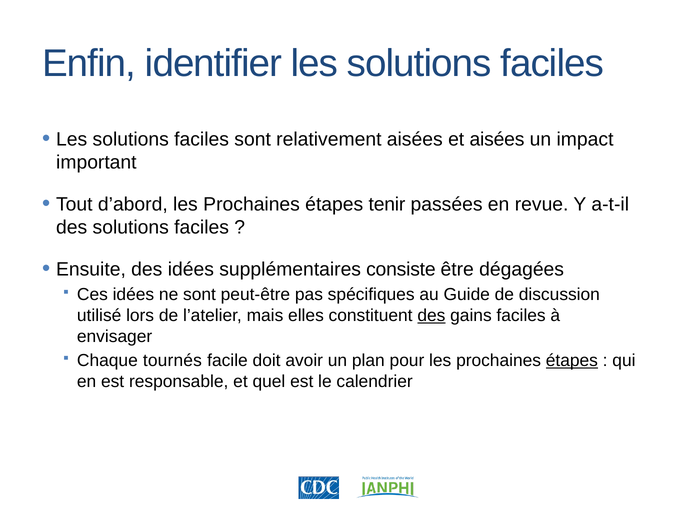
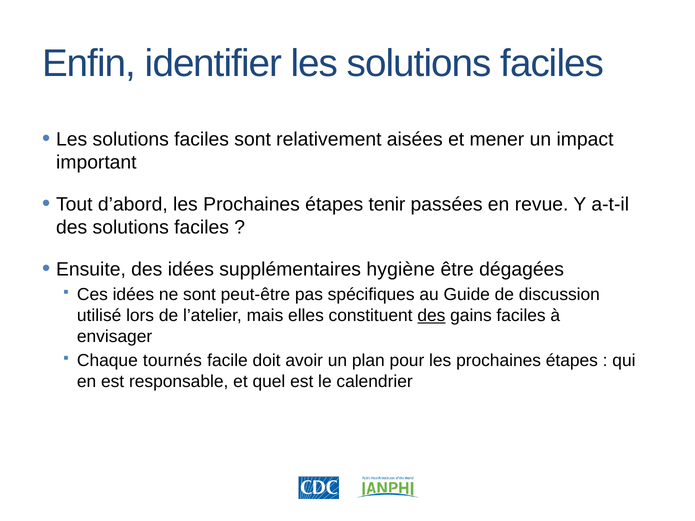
et aisées: aisées -> mener (497, 139)
consiste: consiste -> hygiène (401, 269)
étapes underline: present -> none (572, 361)
